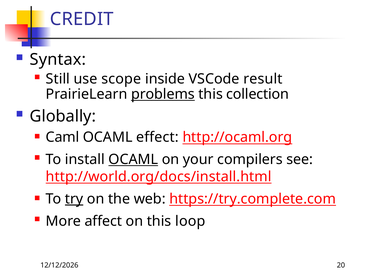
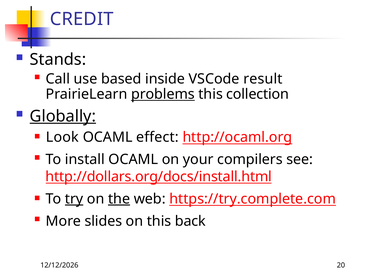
Syntax: Syntax -> Stands (58, 59)
Still: Still -> Call (58, 79)
scope: scope -> based (121, 79)
Globally underline: none -> present (63, 116)
Caml: Caml -> Look (62, 137)
OCAML underline: present -> none (133, 160)
http://world.org/docs/install.html: http://world.org/docs/install.html -> http://dollars.org/docs/install.html (159, 177)
the underline: none -> present (119, 199)
affect: affect -> slides (103, 221)
loop: loop -> back (190, 221)
